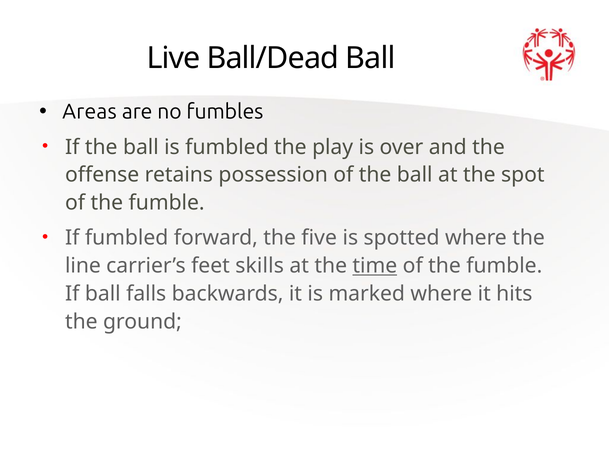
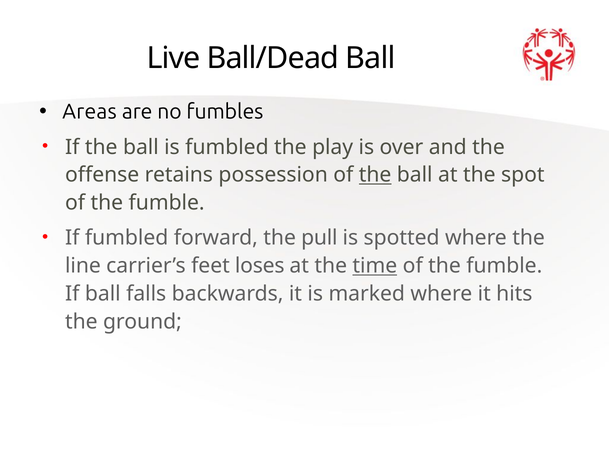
the underline: none -> present (375, 175)
five: five -> pull (319, 238)
skills: skills -> loses (260, 266)
